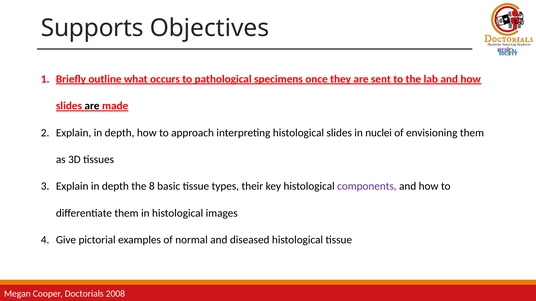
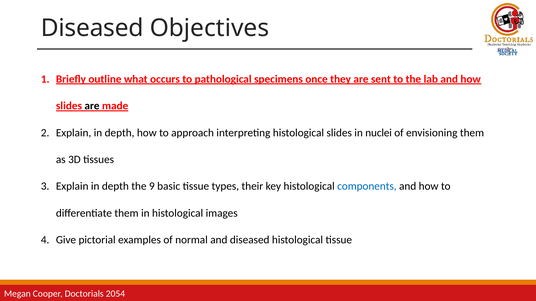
Supports: Supports -> Diseased (92, 28)
8: 8 -> 9 (152, 187)
components colour: purple -> blue (367, 187)
2008: 2008 -> 2054 (115, 294)
